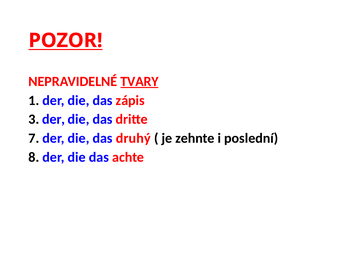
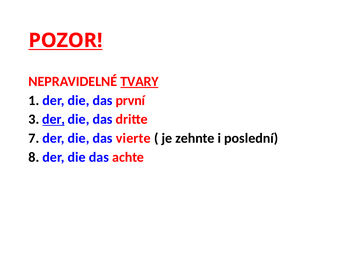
zápis: zápis -> první (130, 100)
der underline: none -> present (54, 119)
druhý: druhý -> vierte (133, 138)
